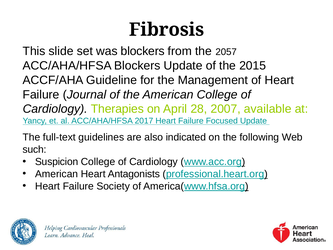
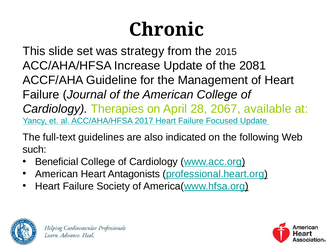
Fibrosis: Fibrosis -> Chronic (166, 30)
was blockers: blockers -> strategy (143, 51)
2057: 2057 -> 2015 (226, 52)
ACC/AHA/HFSA Blockers: Blockers -> Increase (137, 66)
2015: 2015 -> 2081 (253, 66)
2007: 2007 -> 2067 (226, 109)
Suspicion: Suspicion -> Beneficial (57, 162)
